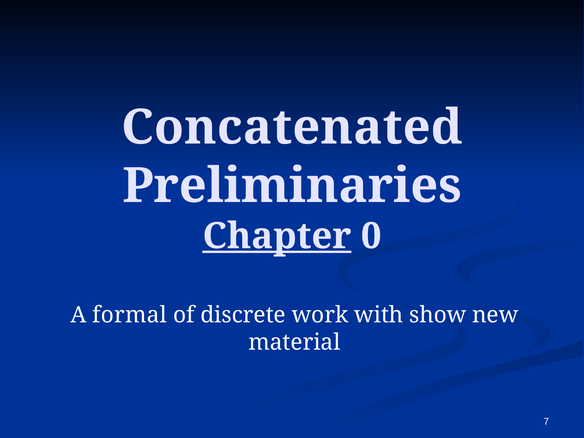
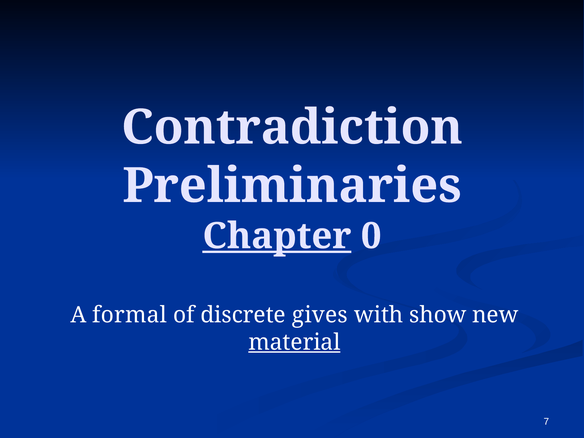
Concatenated: Concatenated -> Contradiction (292, 128)
work: work -> gives (320, 315)
material underline: none -> present (294, 342)
